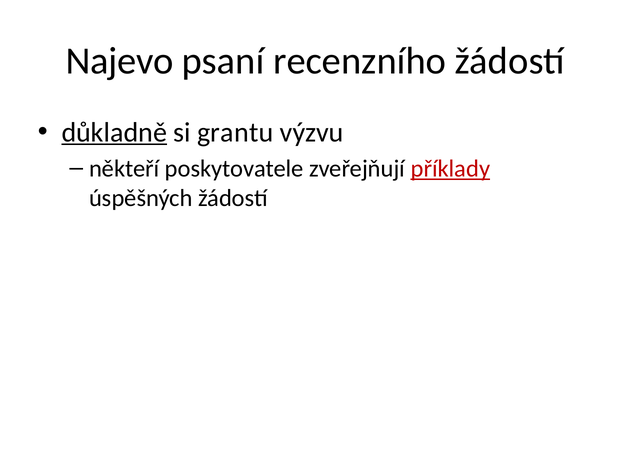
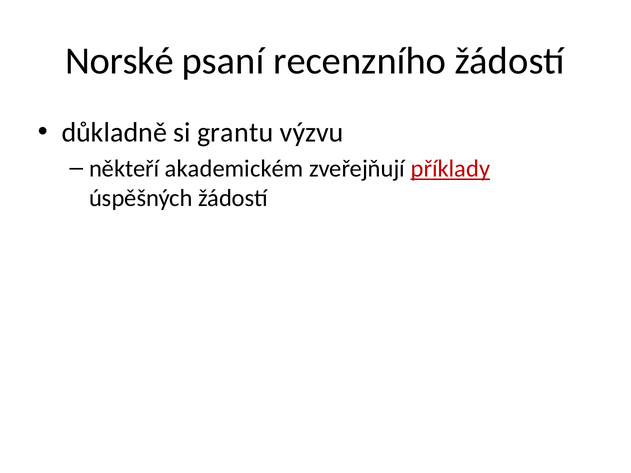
Najevo: Najevo -> Norské (120, 61)
důkladně underline: present -> none (114, 132)
poskytovatele: poskytovatele -> akademickém (234, 169)
